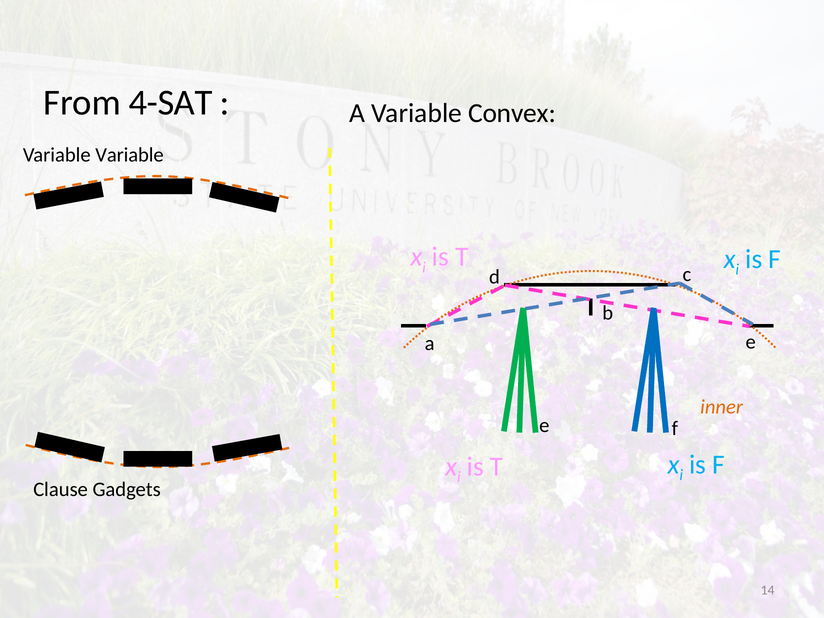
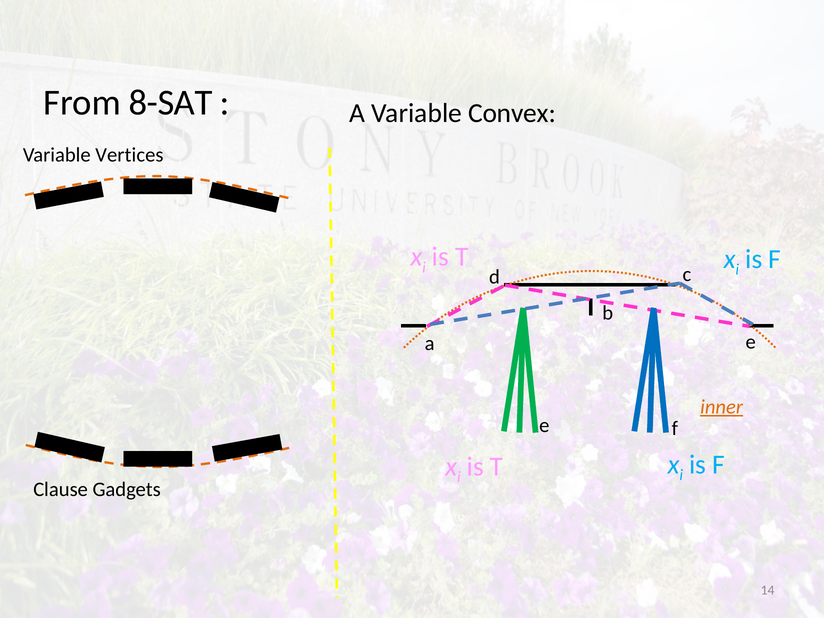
4-SAT: 4-SAT -> 8-SAT (171, 103)
Variable Variable: Variable -> Vertices (129, 155)
inner underline: none -> present (722, 407)
